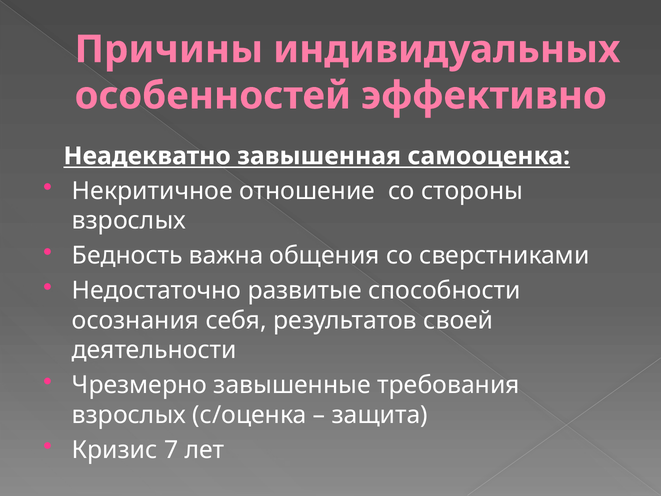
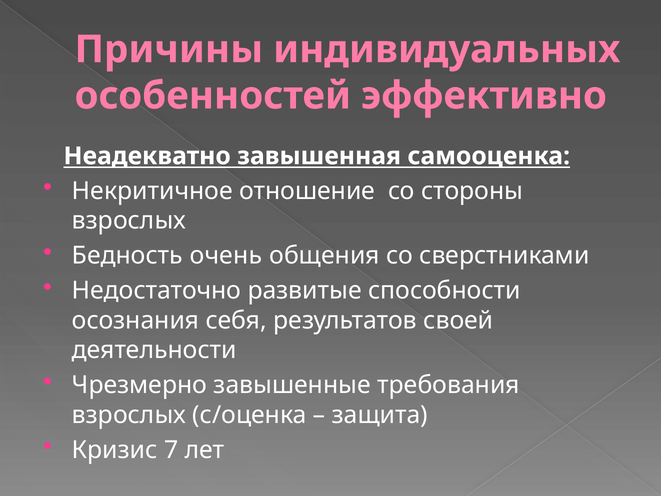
важна: важна -> очень (226, 256)
